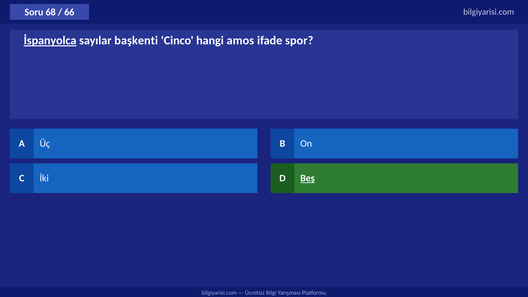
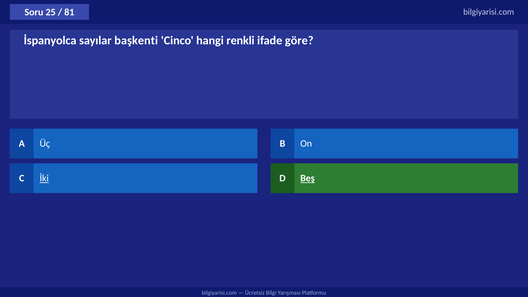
68: 68 -> 25 (51, 12)
66: 66 -> 81 (69, 12)
İspanyolca underline: present -> none (50, 41)
amos: amos -> renkli (241, 41)
spor: spor -> göre (299, 41)
İki underline: none -> present (44, 178)
